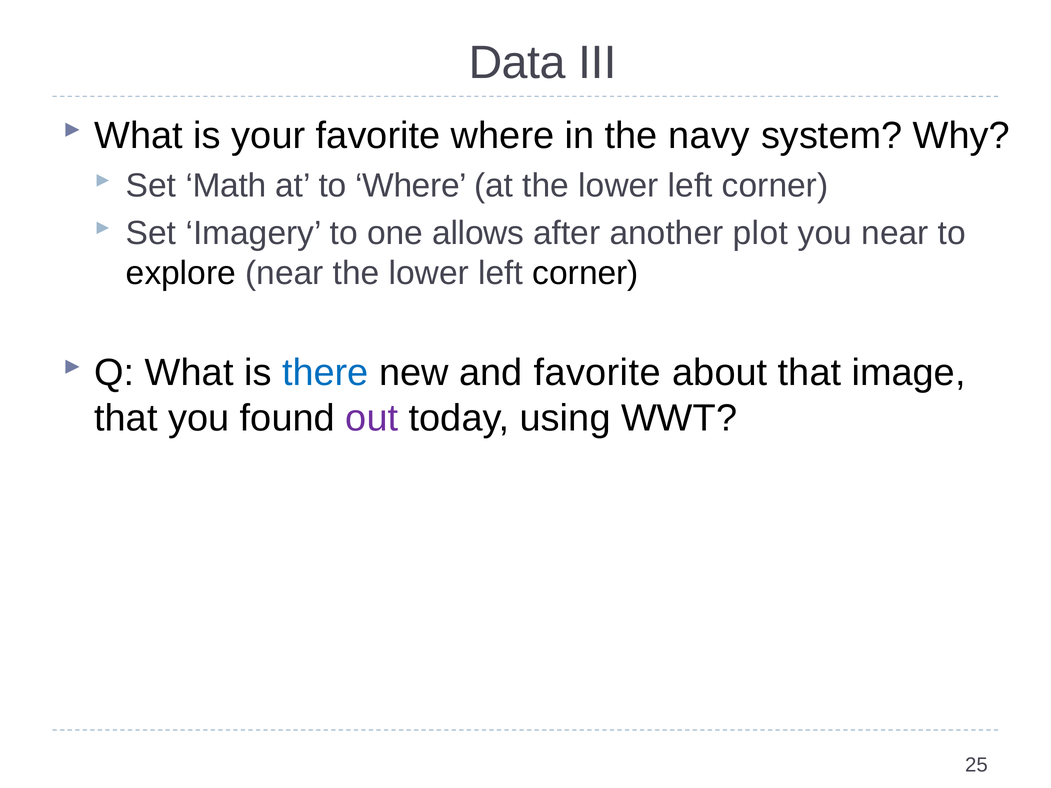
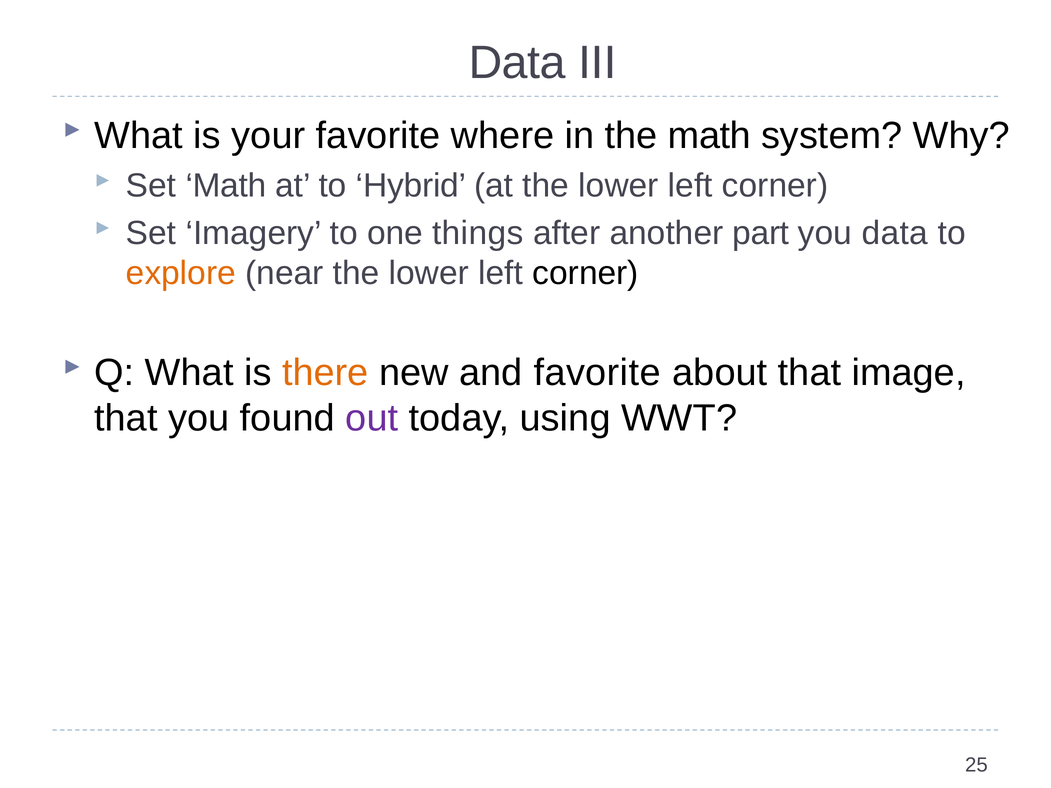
the navy: navy -> math (709, 136)
to Where: Where -> Hybrid (411, 186)
allows: allows -> things (478, 233)
plot: plot -> part (761, 233)
you near: near -> data (895, 233)
explore colour: black -> orange (181, 273)
there colour: blue -> orange (325, 373)
